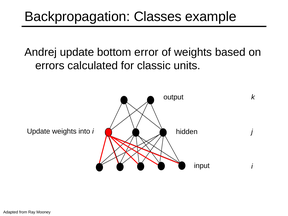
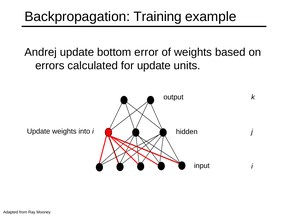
Classes: Classes -> Training (158, 17)
for classic: classic -> update (154, 66)
